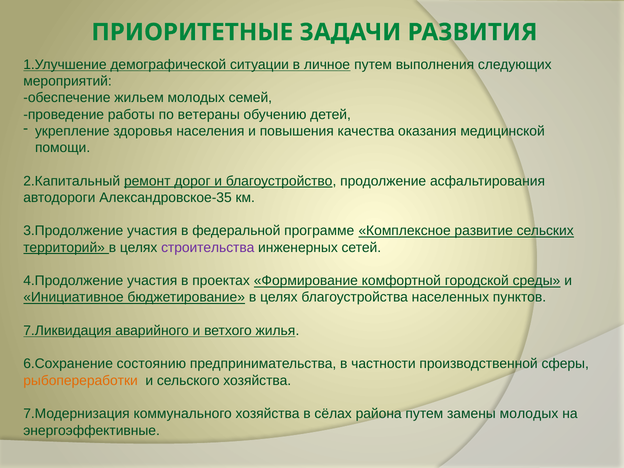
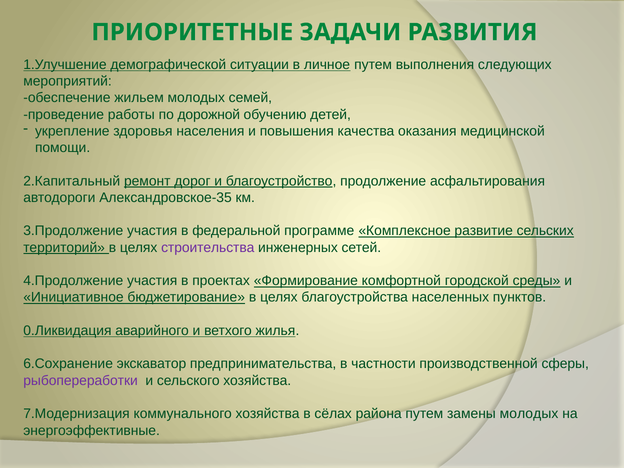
ветераны: ветераны -> дорожной (209, 114)
7.Ликвидация: 7.Ликвидация -> 0.Ликвидация (67, 331)
состоянию: состоянию -> экскаватор (151, 364)
рыбопереработки colour: orange -> purple (81, 381)
